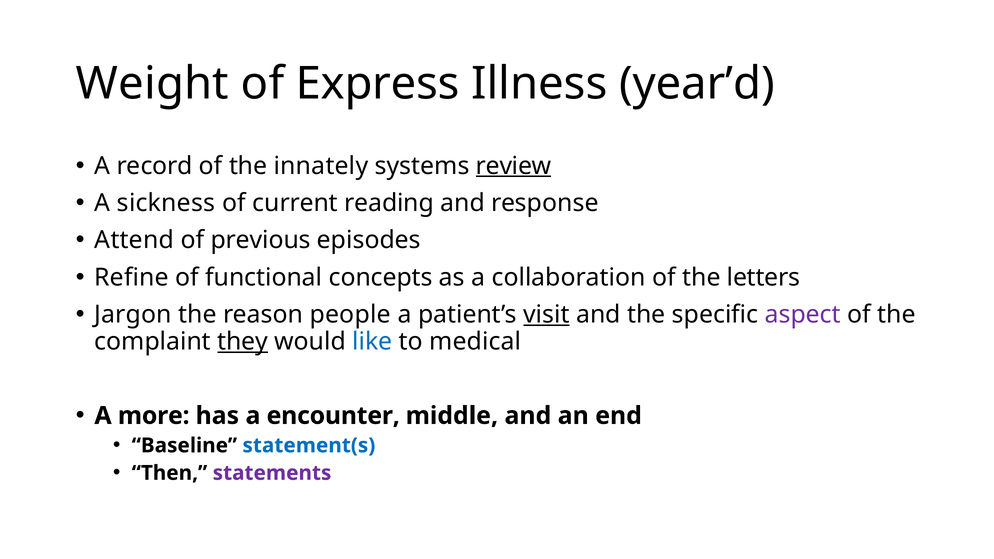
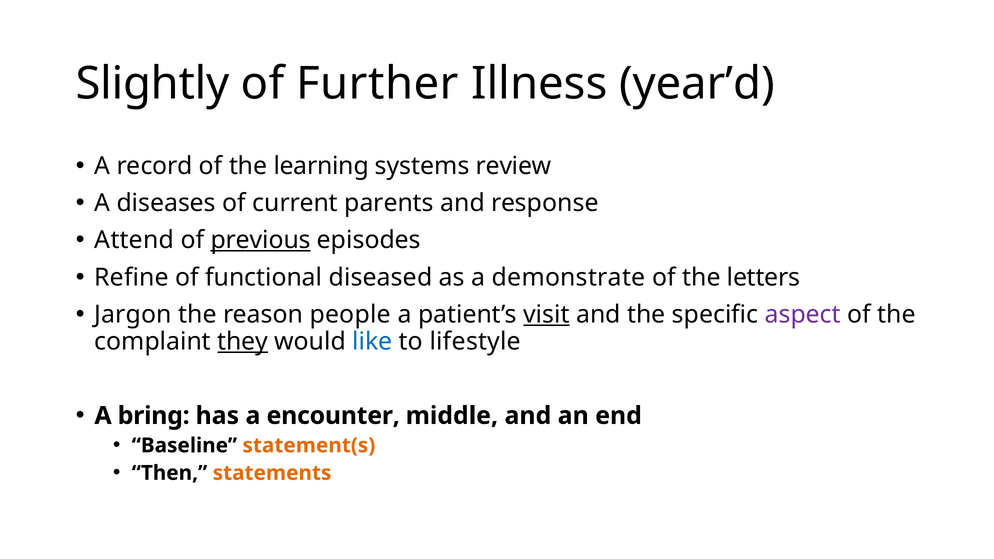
Weight: Weight -> Slightly (153, 84)
Express: Express -> Further (377, 84)
innately: innately -> learning (321, 166)
review underline: present -> none (514, 166)
sickness: sickness -> diseases (166, 203)
reading: reading -> parents (389, 203)
previous underline: none -> present (261, 240)
concepts: concepts -> diseased (381, 277)
collaboration: collaboration -> demonstrate (569, 277)
medical: medical -> lifestyle (475, 341)
more: more -> bring (154, 416)
statement(s colour: blue -> orange (309, 446)
statements colour: purple -> orange (272, 473)
